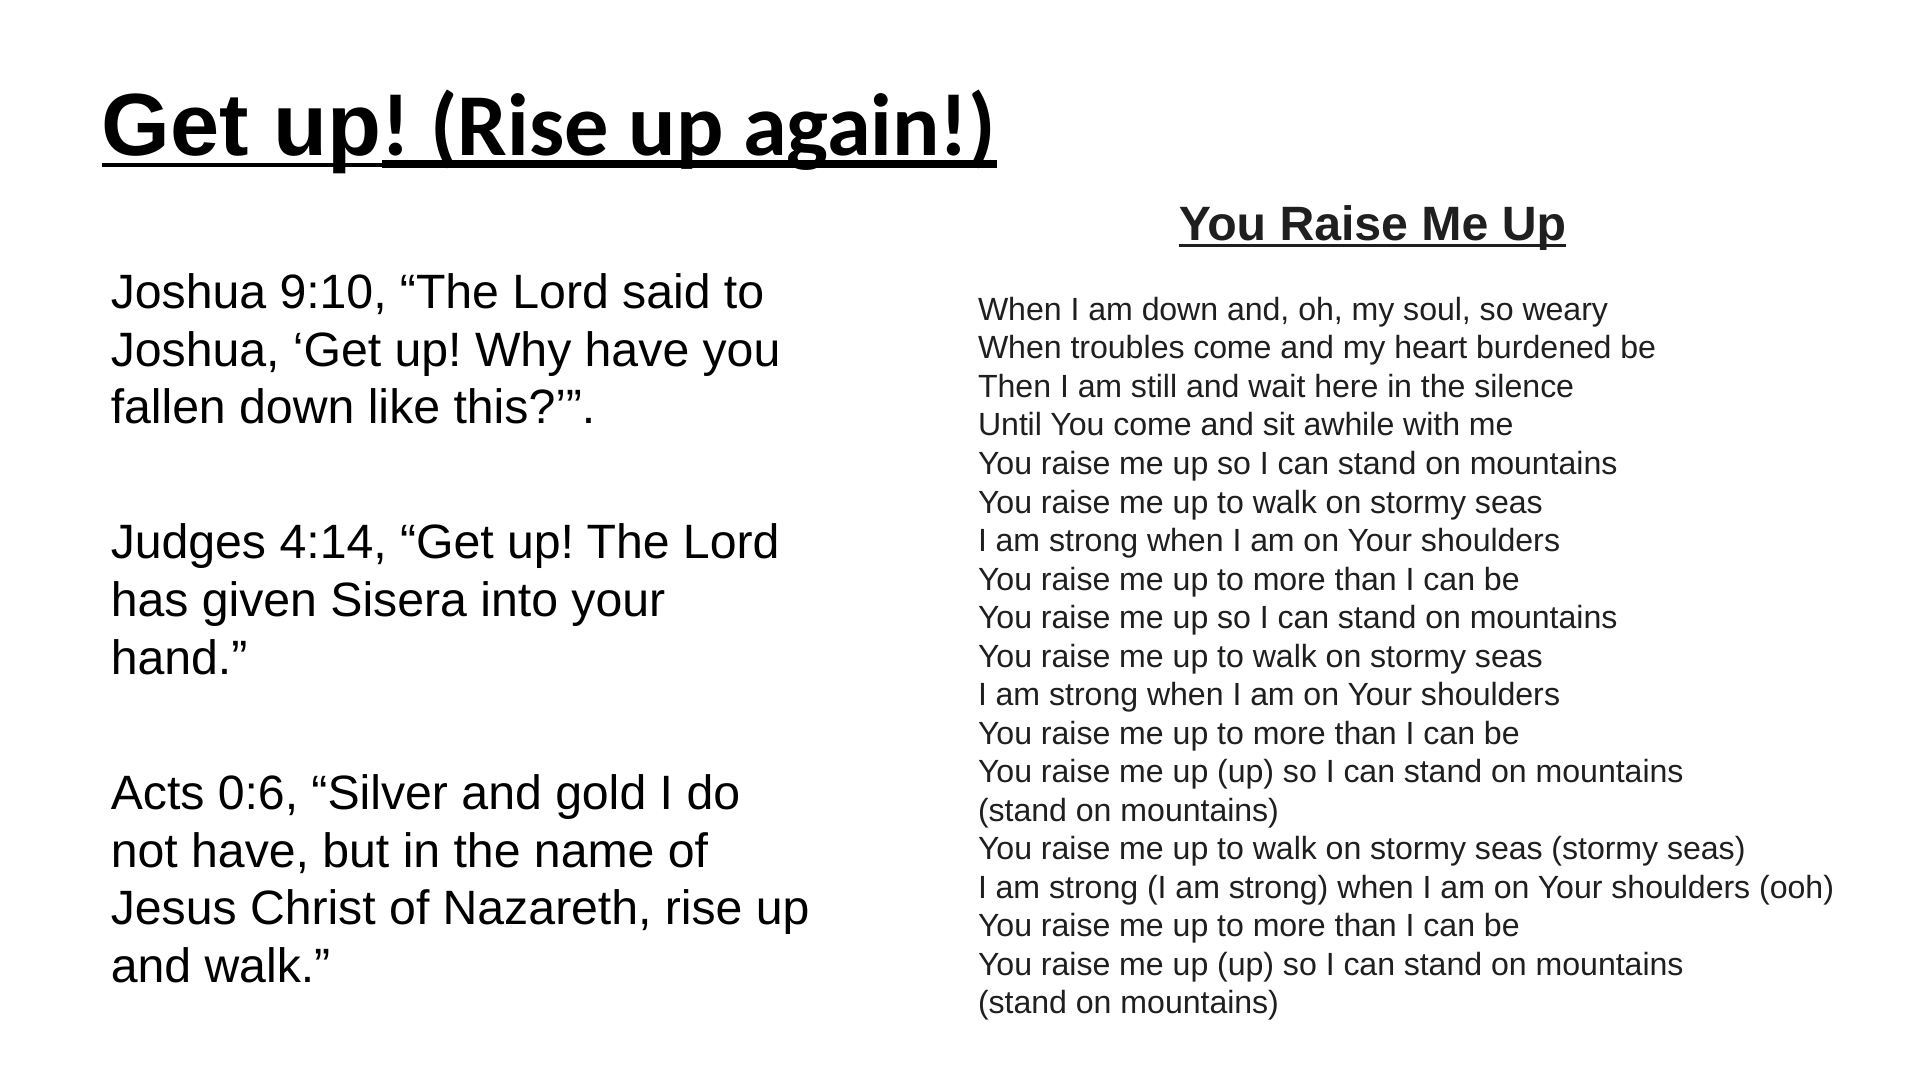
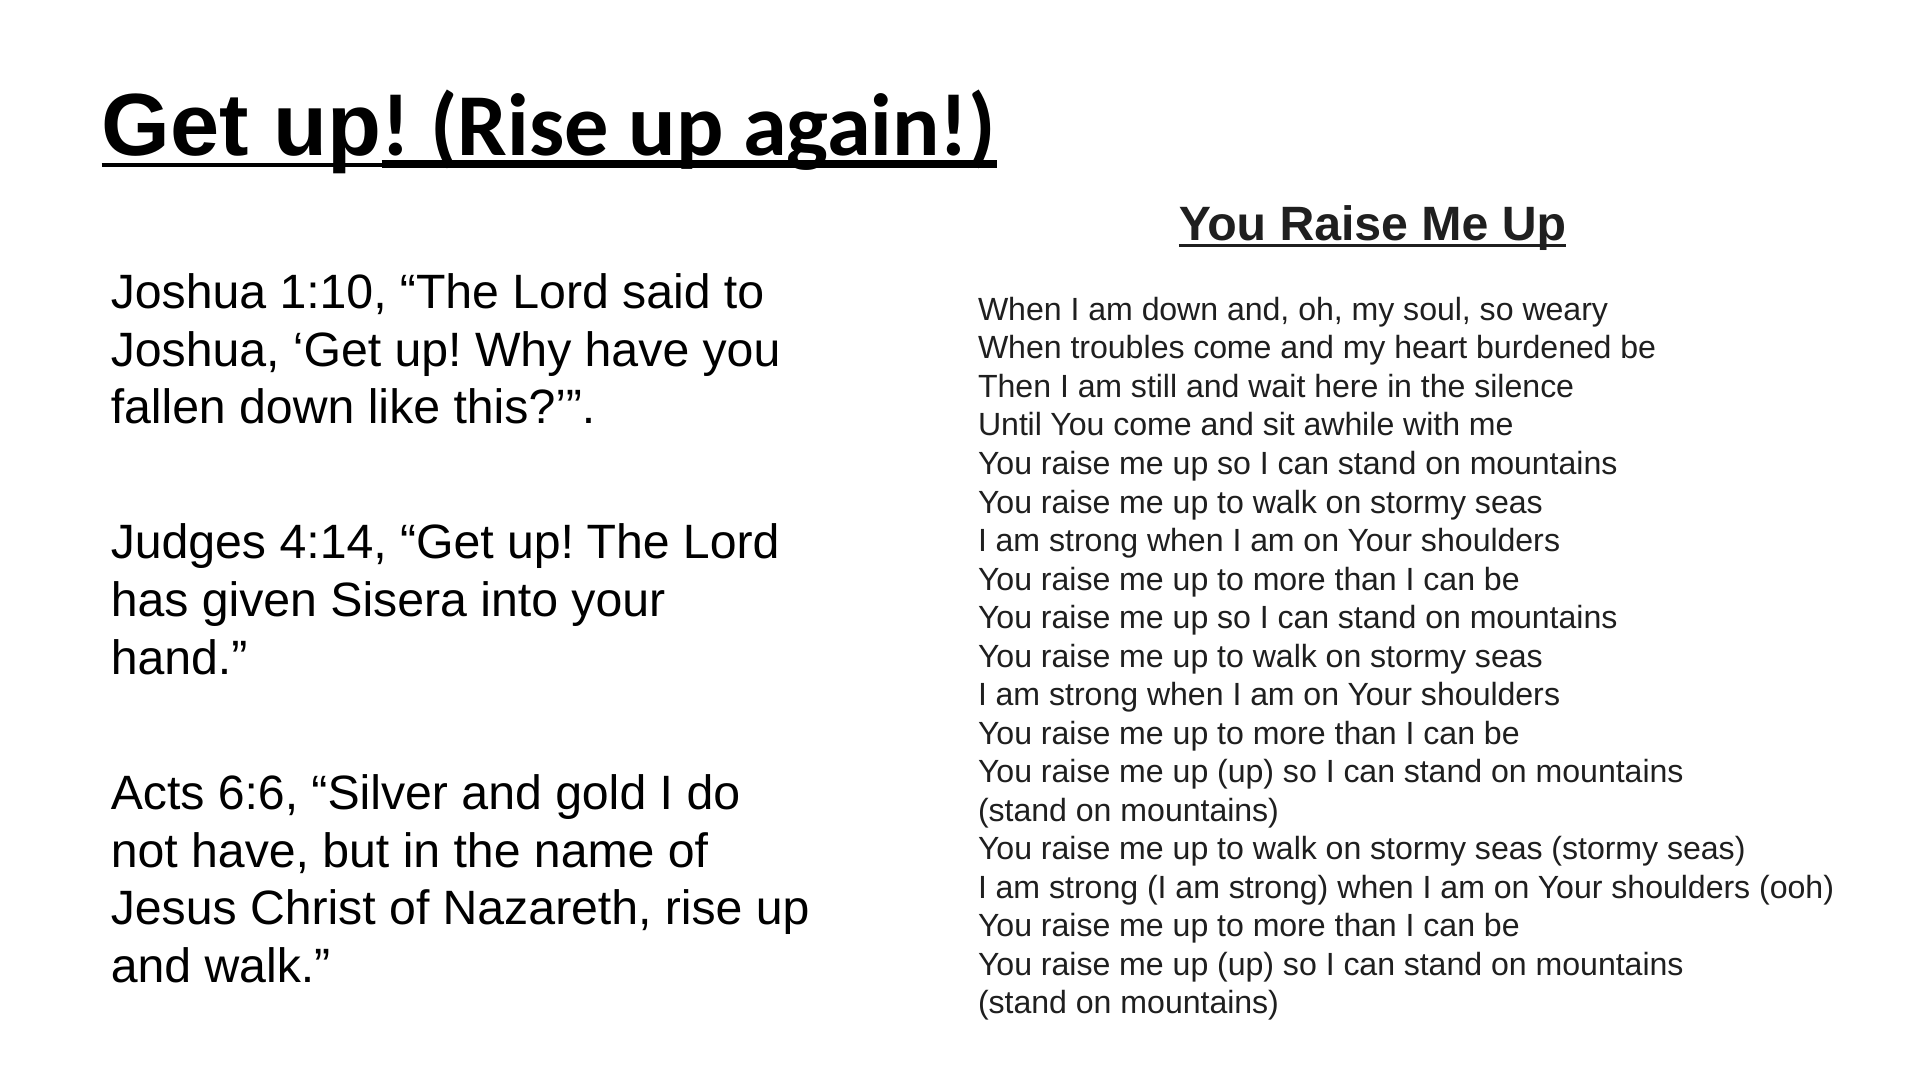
9:10: 9:10 -> 1:10 (333, 293)
0:6: 0:6 -> 6:6 (258, 794)
